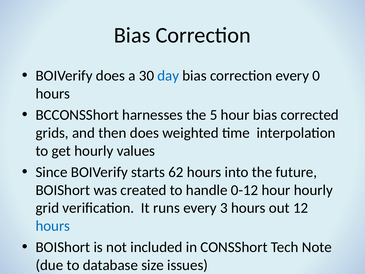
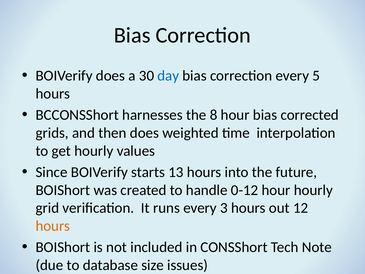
0: 0 -> 5 (316, 76)
5: 5 -> 8 (214, 115)
62: 62 -> 13 (176, 172)
hours colour: blue -> orange (53, 226)
